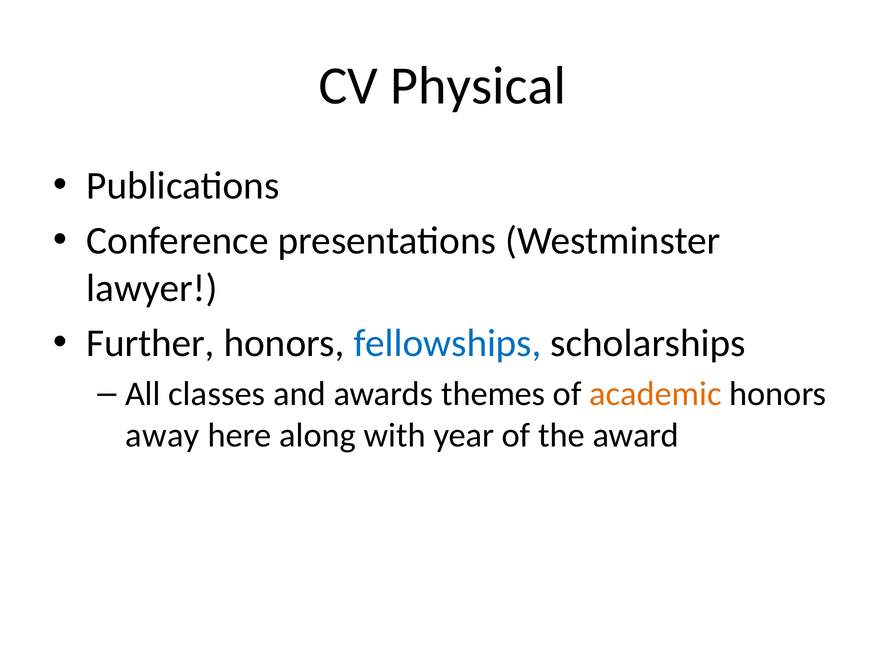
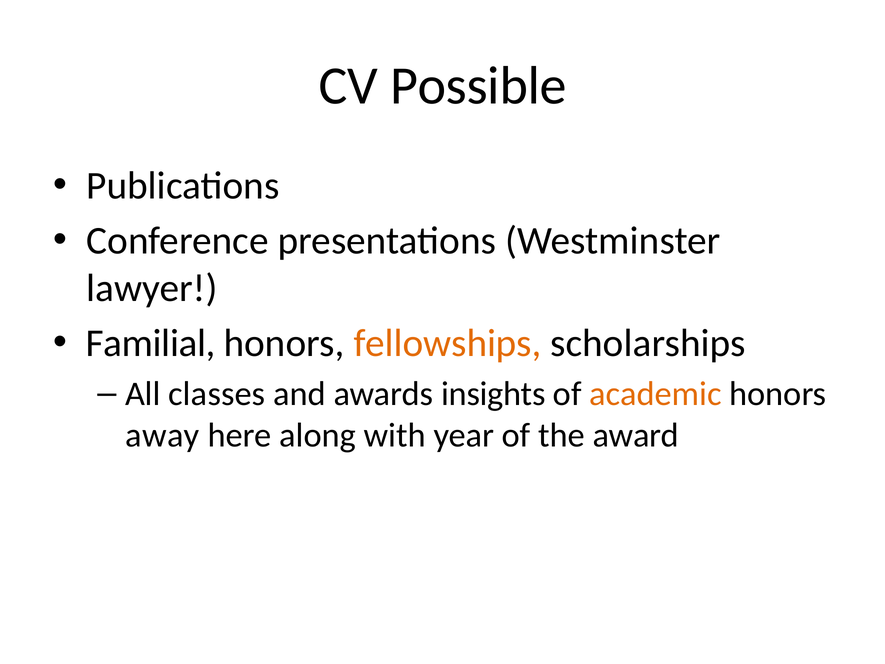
Physical: Physical -> Possible (478, 86)
Further: Further -> Familial (151, 343)
fellowships colour: blue -> orange (448, 343)
themes: themes -> insights (493, 394)
